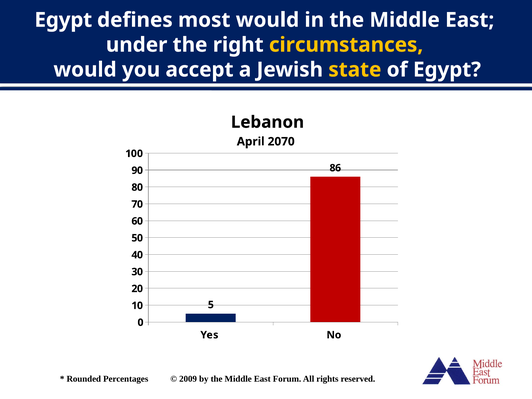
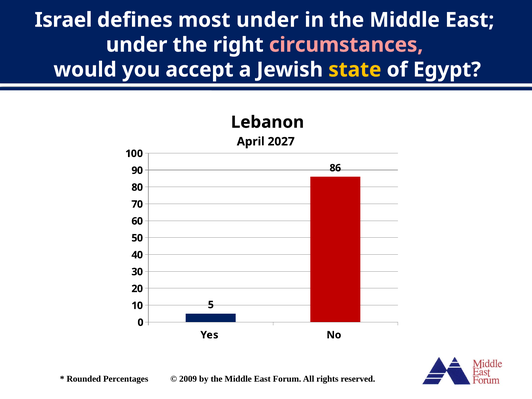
Egypt: Egypt -> Israel (63, 20)
most would: would -> under (267, 20)
circumstances colour: yellow -> pink (346, 45)
2070: 2070 -> 2027 (281, 142)
